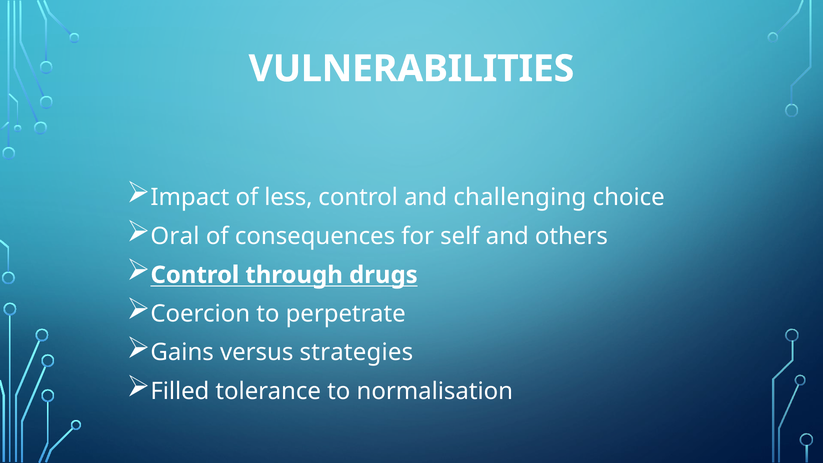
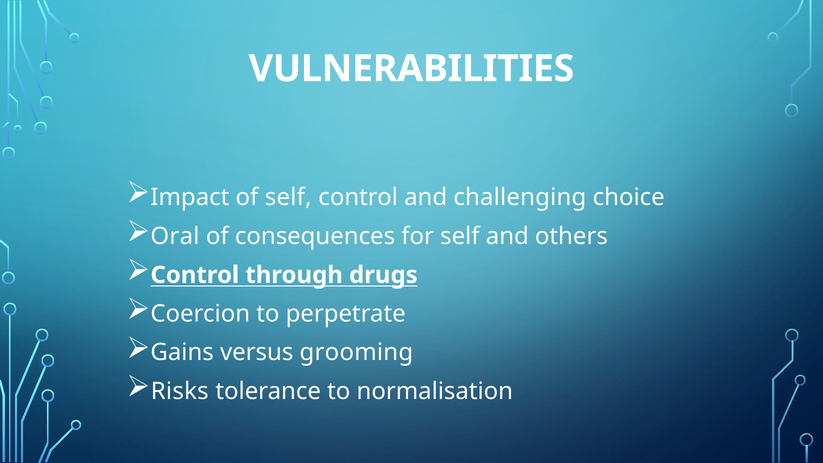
of less: less -> self (288, 197)
strategies: strategies -> grooming (356, 353)
Filled: Filled -> Risks (180, 391)
